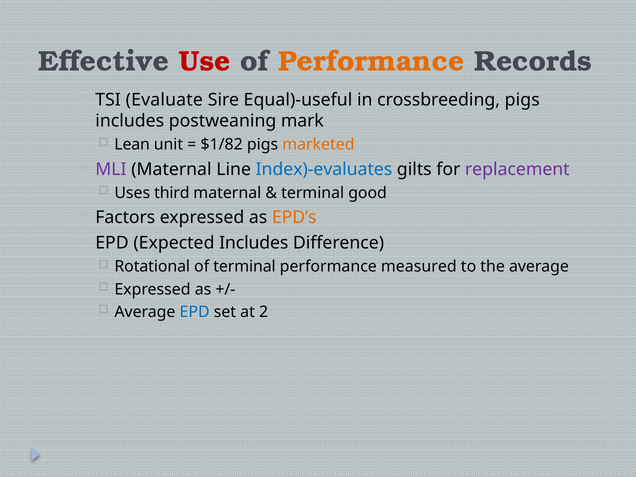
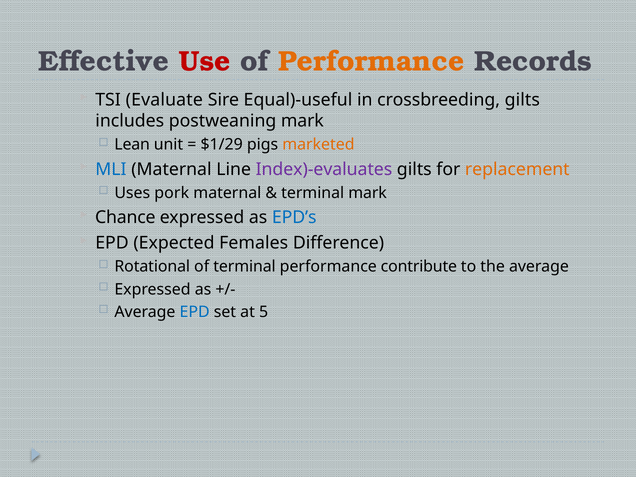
crossbreeding pigs: pigs -> gilts (522, 100)
$1/82: $1/82 -> $1/29 (222, 145)
MLI colour: purple -> blue (111, 169)
Index)-evaluates colour: blue -> purple (324, 169)
replacement colour: purple -> orange (517, 169)
third: third -> pork (172, 193)
terminal good: good -> mark (368, 193)
Factors: Factors -> Chance (125, 217)
EPD’s colour: orange -> blue (294, 217)
Expected Includes: Includes -> Females (254, 243)
measured: measured -> contribute (419, 267)
2: 2 -> 5 (264, 312)
